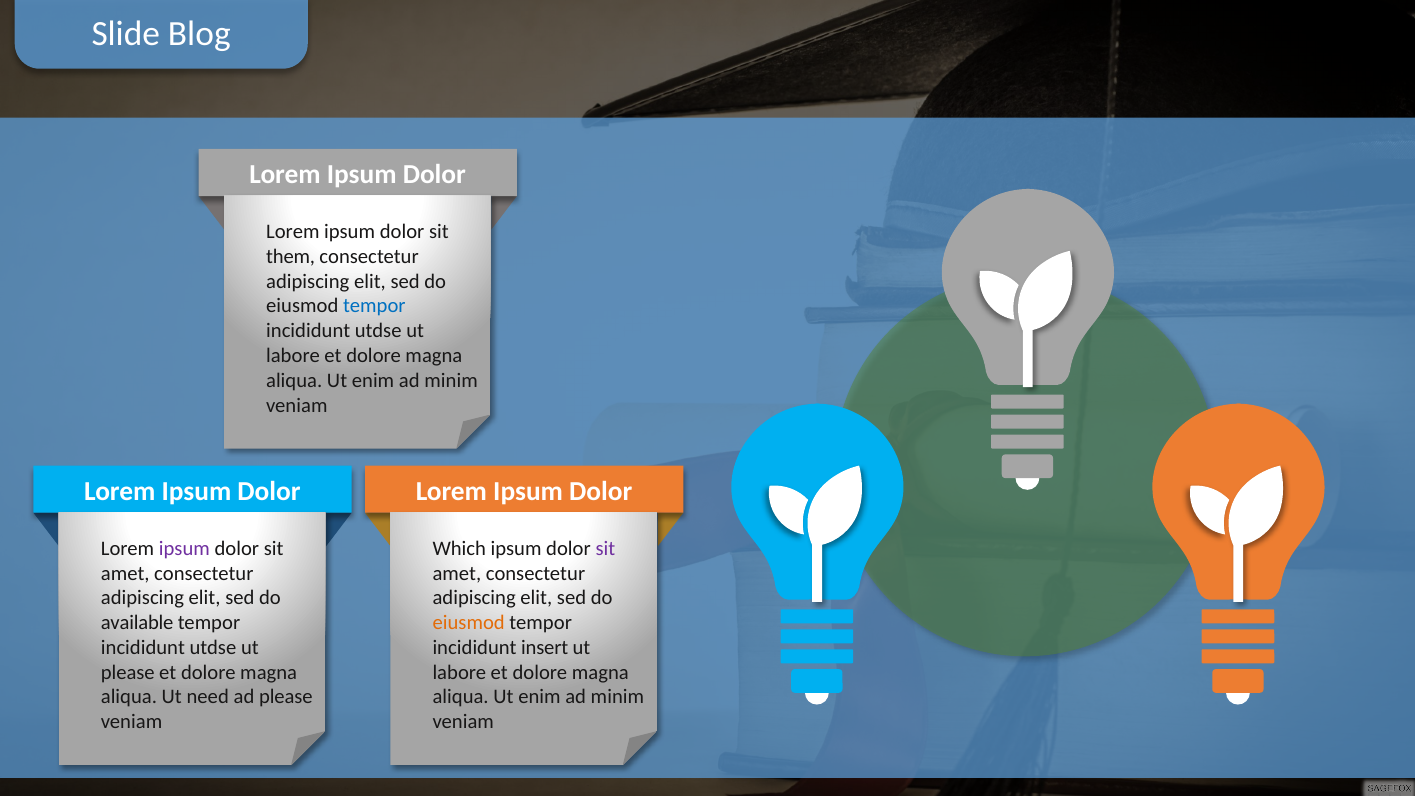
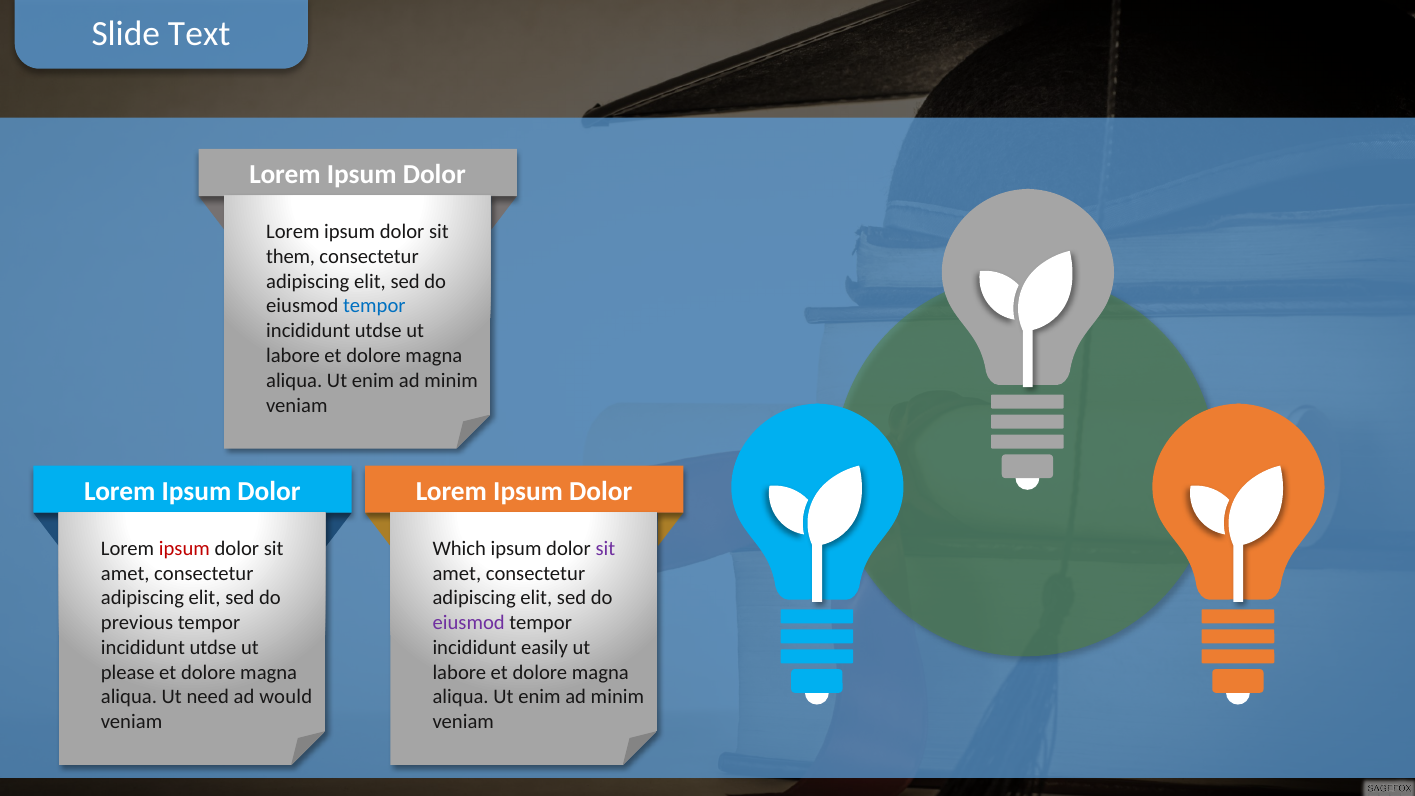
Blog: Blog -> Text (199, 33)
ipsum colour: purple -> red (184, 548)
available: available -> previous (137, 623)
eiusmod colour: orange -> purple (469, 623)
insert: insert -> easily (545, 648)
ad please: please -> would (286, 697)
